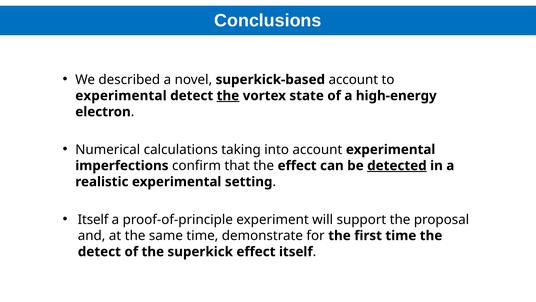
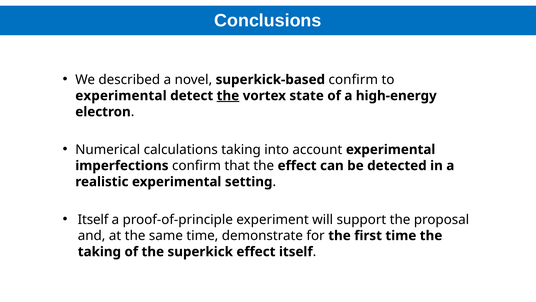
superkick-based account: account -> confirm (353, 80)
detected underline: present -> none (397, 165)
detect: detect -> taking (99, 251)
